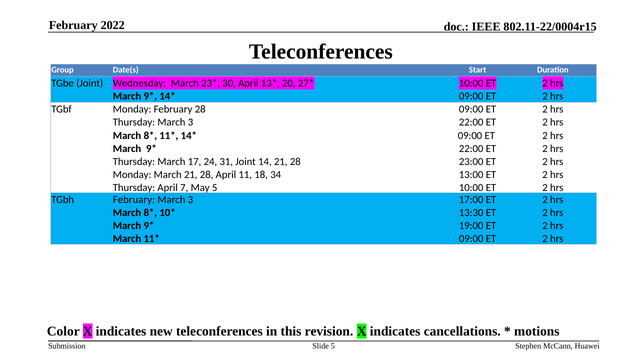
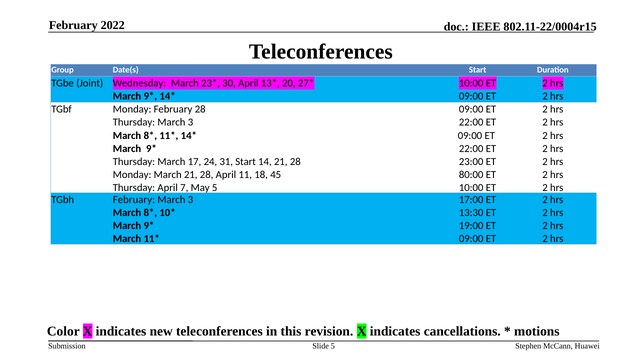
31 Joint: Joint -> Start (246, 162)
34: 34 -> 45 (276, 175)
13:00: 13:00 -> 80:00 (471, 175)
